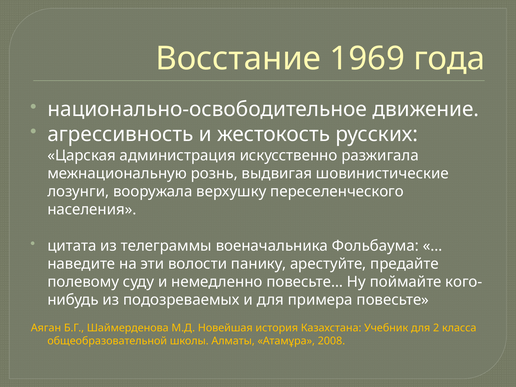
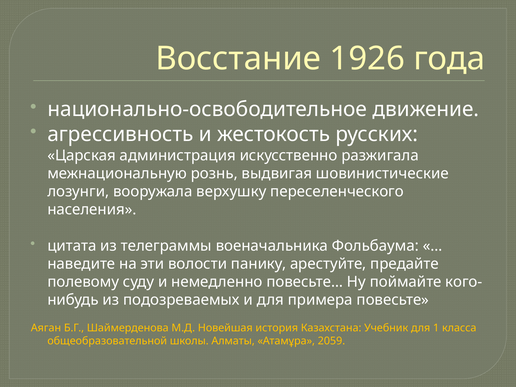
1969: 1969 -> 1926 (367, 59)
2: 2 -> 1 (436, 328)
2008: 2008 -> 2059 (331, 341)
